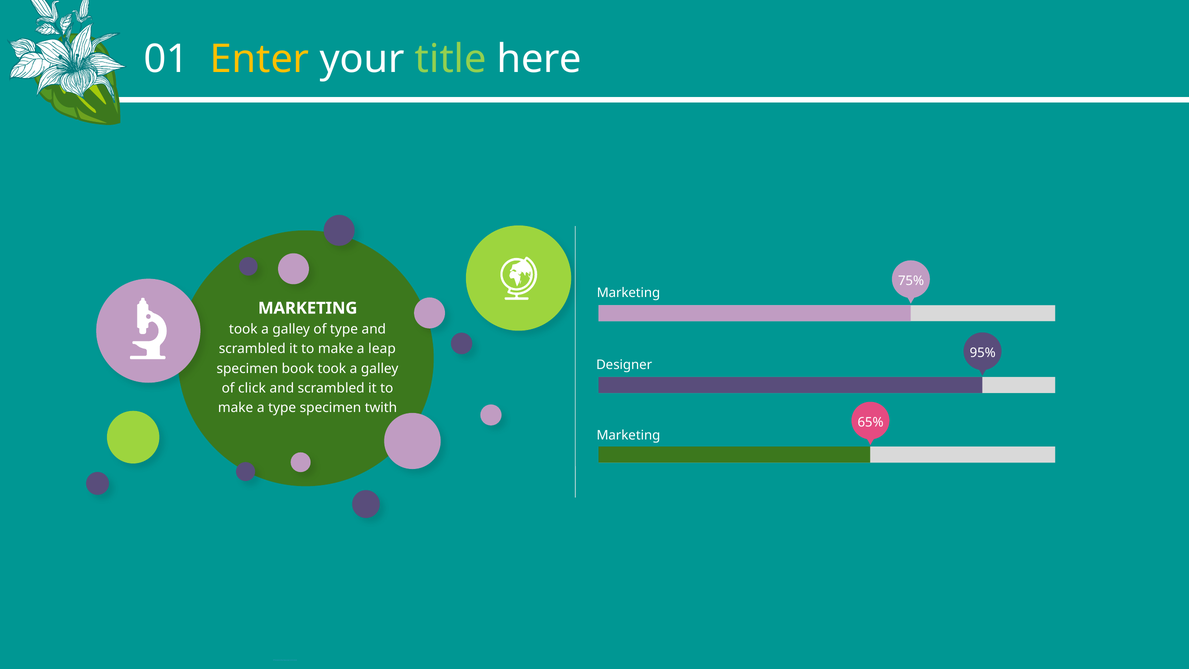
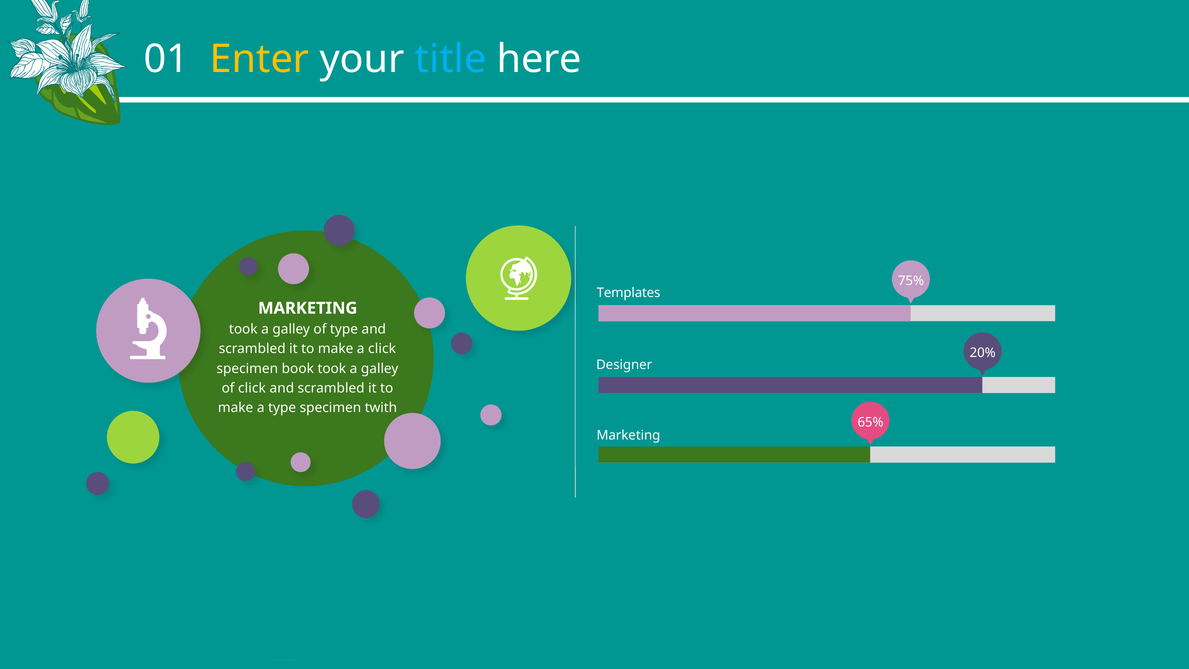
title colour: light green -> light blue (451, 59)
Marketing: Marketing -> Templates (629, 293)
a leap: leap -> click (382, 349)
95%: 95% -> 20% (983, 353)
